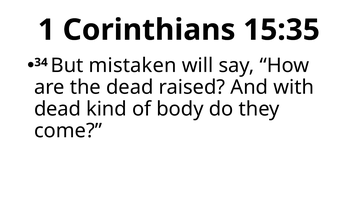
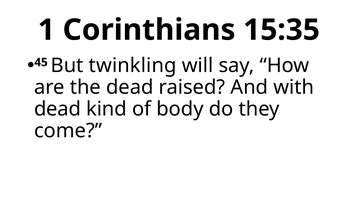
34: 34 -> 45 (41, 62)
mistaken: mistaken -> twinkling (133, 66)
